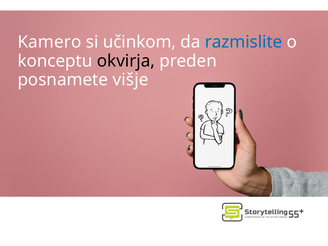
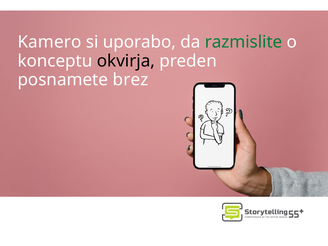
učinkom: učinkom -> uporabo (139, 42)
razmislite colour: blue -> green (244, 42)
višje: višje -> brez (131, 80)
